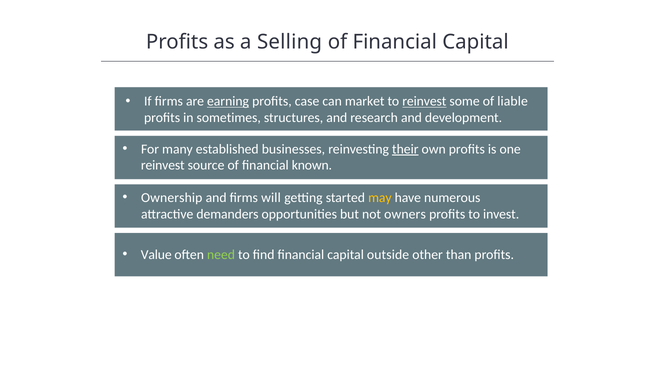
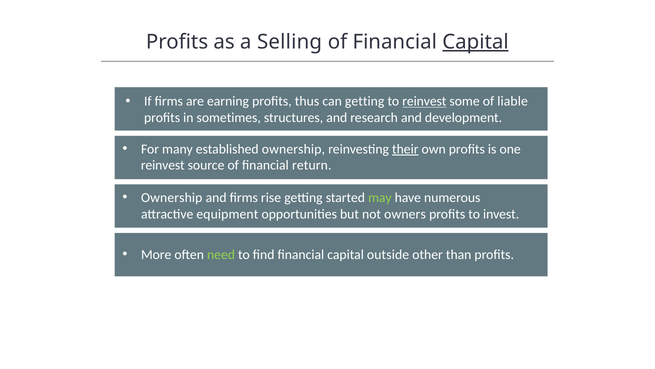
Capital underline: none -> present (475, 42)
earning underline: present -> none (228, 101)
case: case -> thus (307, 101)
can market: market -> getting (365, 101)
established businesses: businesses -> ownership (293, 149)
known: known -> return (312, 165)
will: will -> rise (271, 197)
may colour: yellow -> light green (380, 197)
demanders: demanders -> equipment (227, 214)
Value: Value -> More (156, 254)
